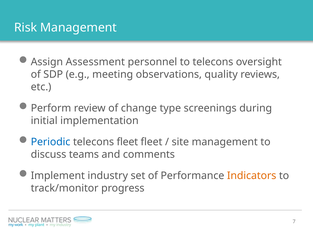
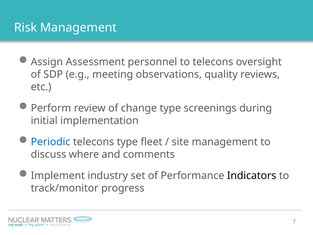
telecons fleet: fleet -> type (127, 142)
teams: teams -> where (84, 154)
Indicators colour: orange -> black (252, 176)
